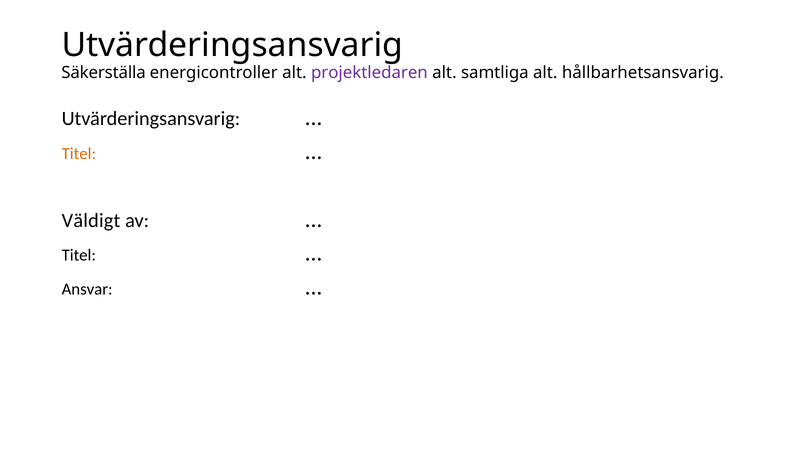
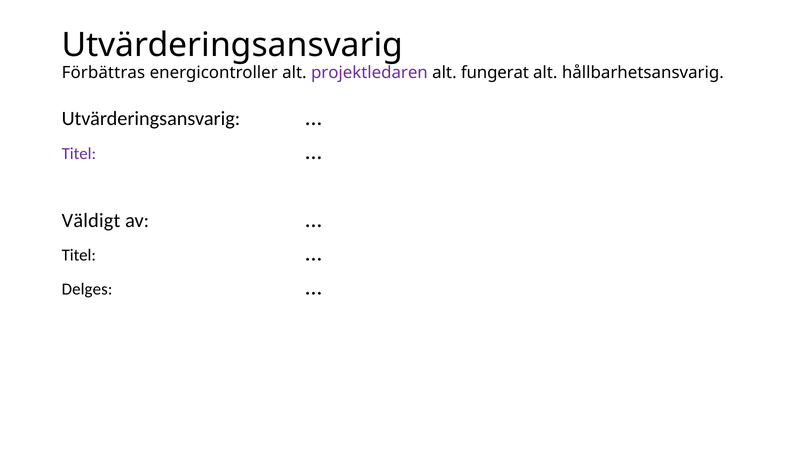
Säkerställa: Säkerställa -> Förbättras (103, 73)
samtliga: samtliga -> fungerat (495, 73)
Titel colour: orange -> purple (79, 154)
Ansvar: Ansvar -> Delges (87, 290)
